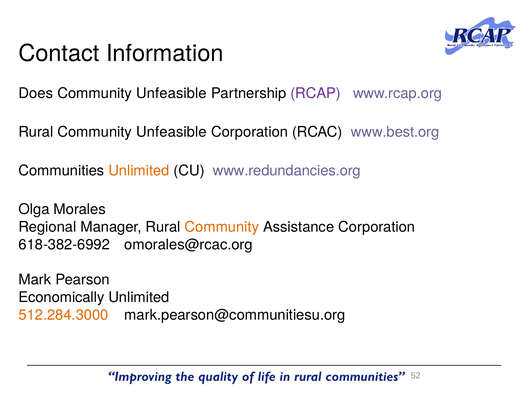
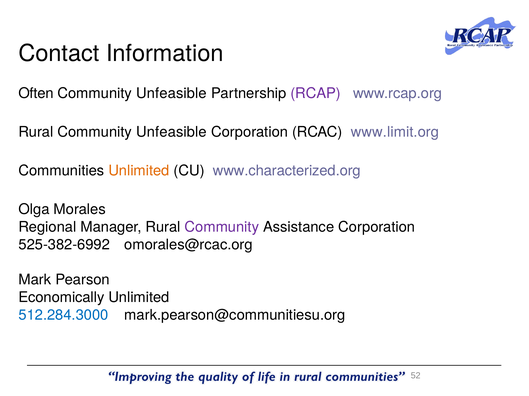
Does: Does -> Often (36, 94)
www.best.org: www.best.org -> www.limit.org (395, 132)
www.redundancies.org: www.redundancies.org -> www.characterized.org (287, 171)
Community colour: orange -> purple (222, 227)
618-382-6992: 618-382-6992 -> 525-382-6992 (64, 245)
512.284.3000 colour: orange -> blue (63, 316)
